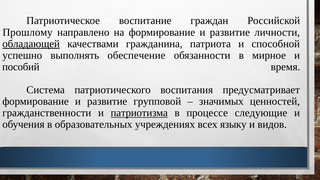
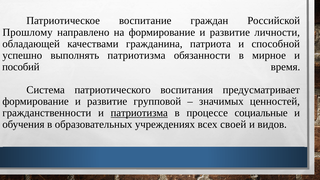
обладающей underline: present -> none (31, 44)
выполнять обеспечение: обеспечение -> патриотизма (136, 55)
следующие: следующие -> социальные (261, 113)
языку: языку -> своей (233, 124)
